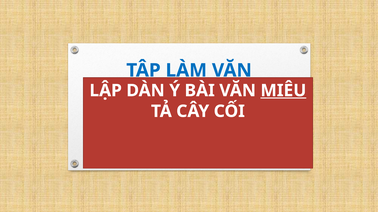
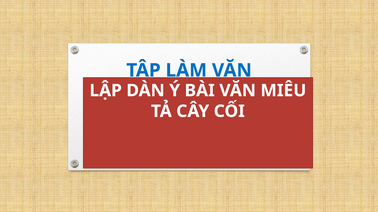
MIÊU underline: present -> none (283, 91)
